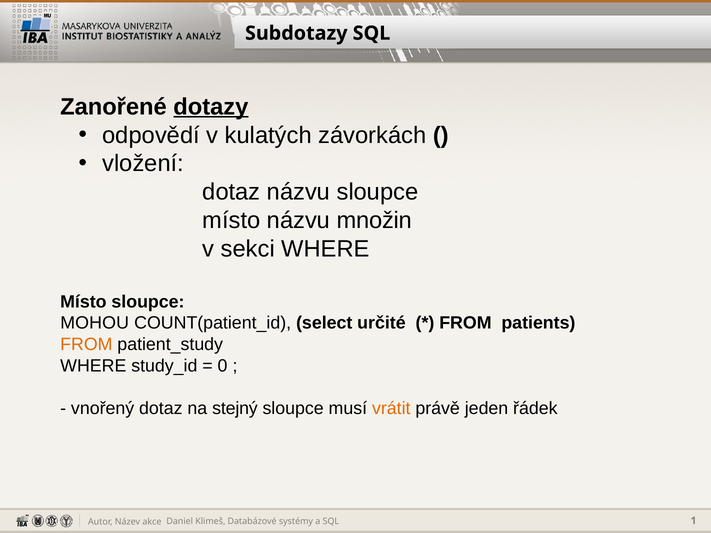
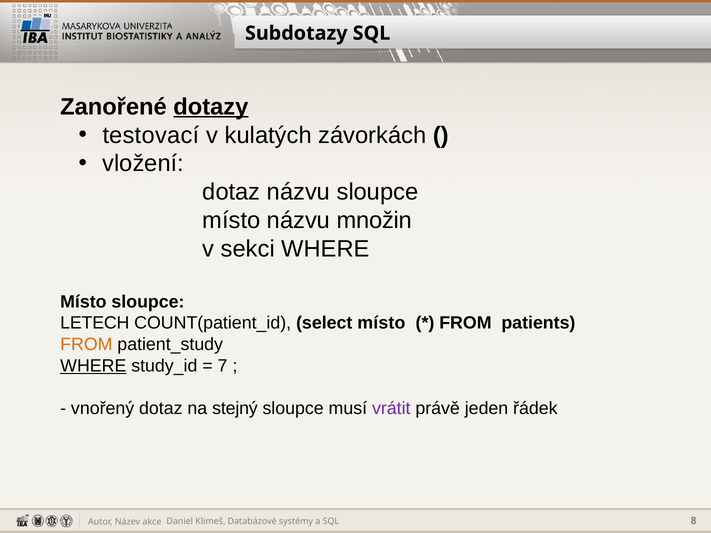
odpovědí: odpovědí -> testovací (151, 135)
MOHOU: MOHOU -> LETECH (95, 323)
select určité: určité -> místo (381, 323)
WHERE underline: none -> present (93, 366)
0: 0 -> 7 (223, 366)
vrátit colour: orange -> purple (391, 409)
1: 1 -> 8 (694, 521)
